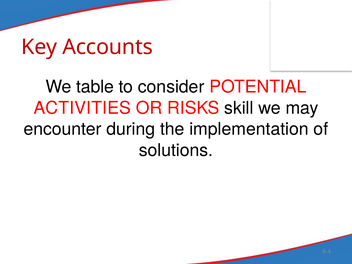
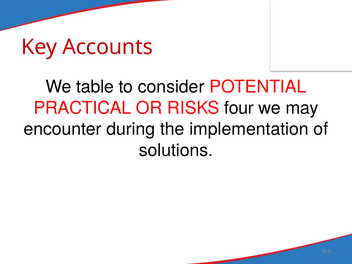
ACTIVITIES: ACTIVITIES -> PRACTICAL (82, 108)
skill: skill -> four (239, 108)
